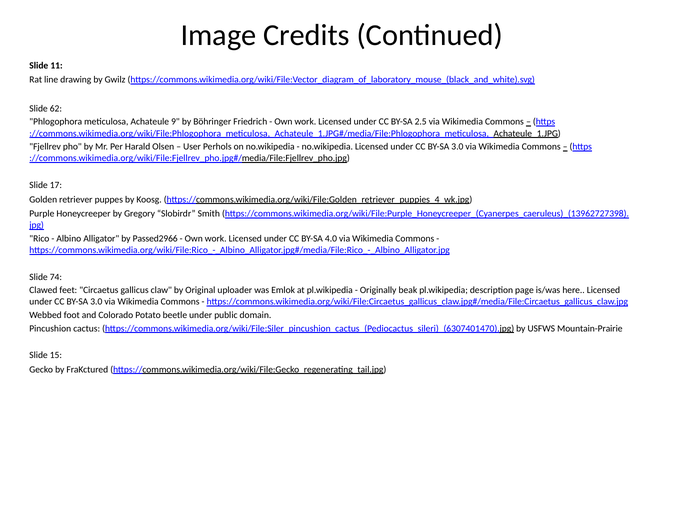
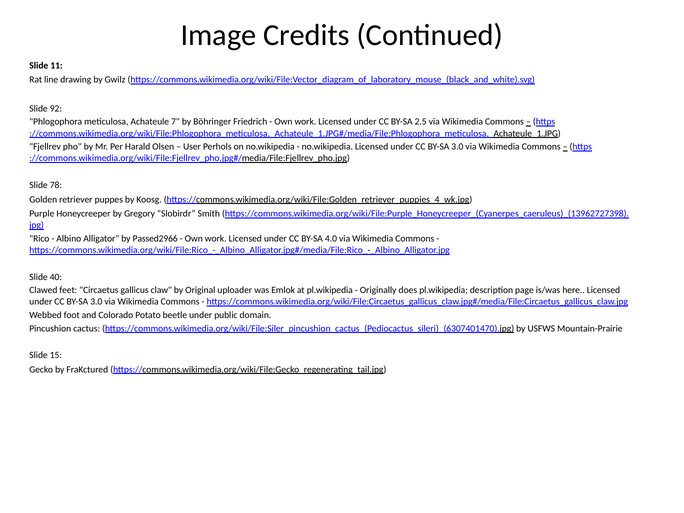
62: 62 -> 92 (56, 109)
9: 9 -> 7 (175, 122)
17: 17 -> 78 (56, 185)
74: 74 -> 40 (56, 277)
beak: beak -> does (408, 290)
